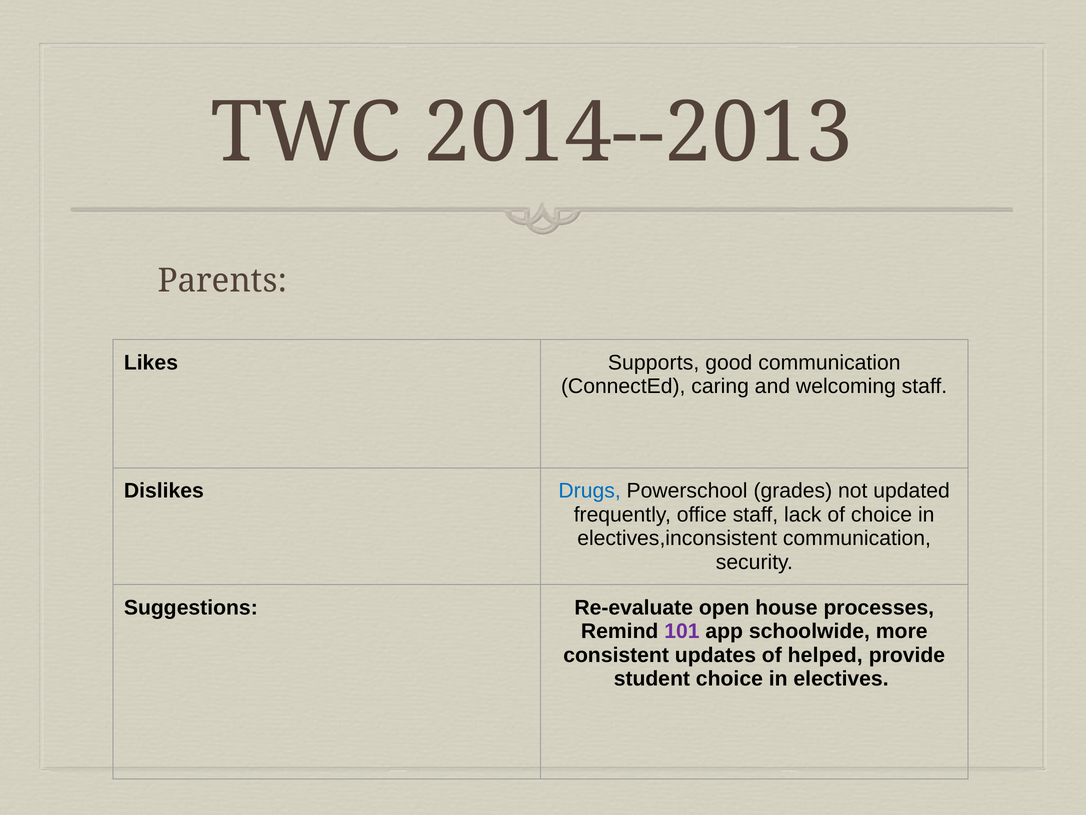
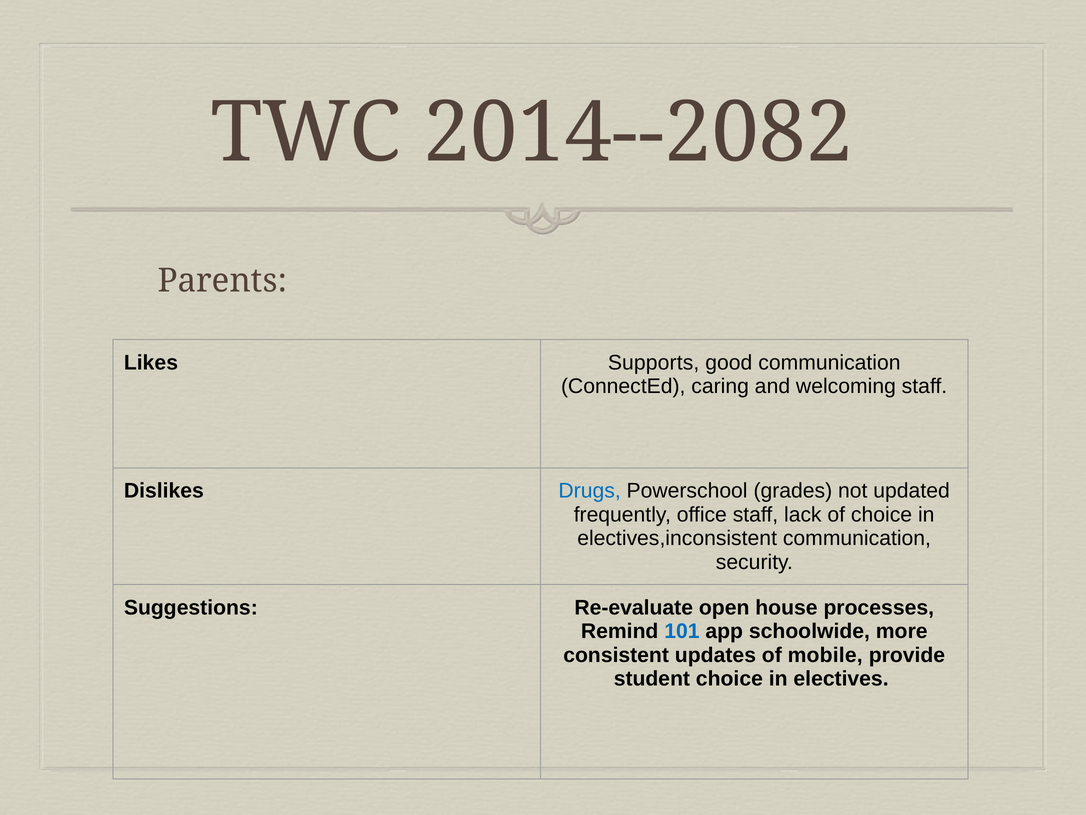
2014--2013: 2014--2013 -> 2014--2082 (638, 133)
101 colour: purple -> blue (682, 631)
helped: helped -> mobile (825, 655)
